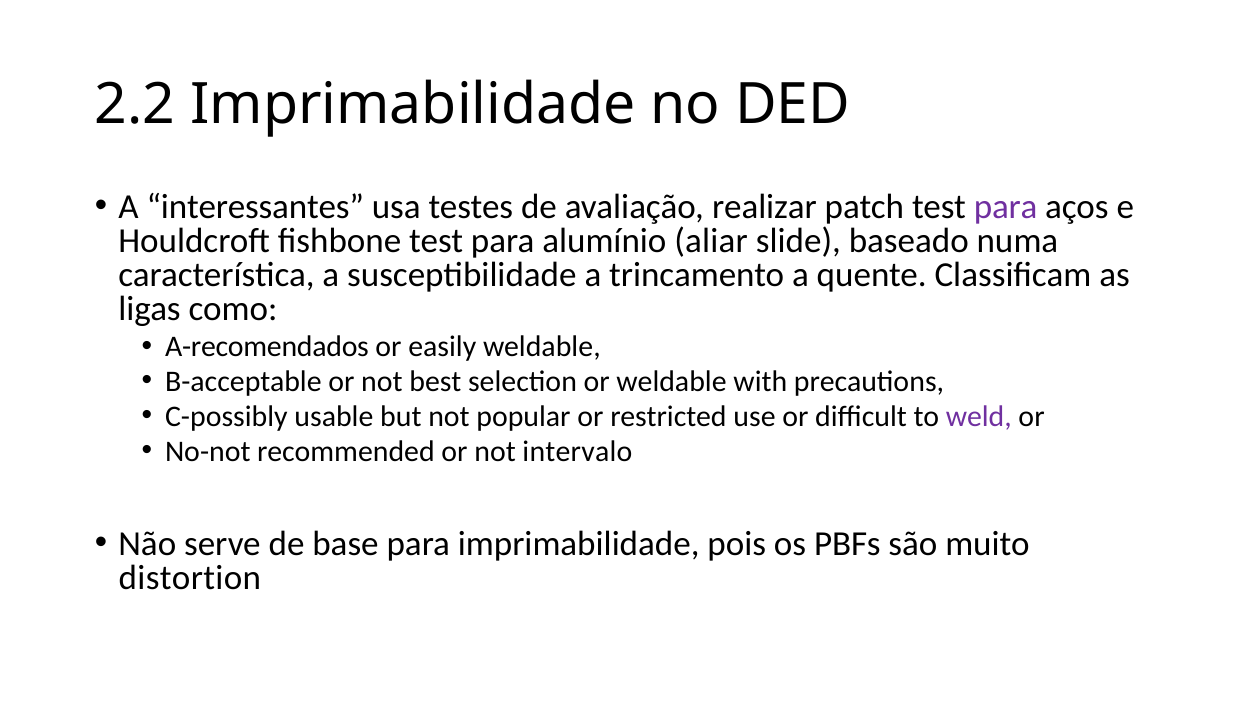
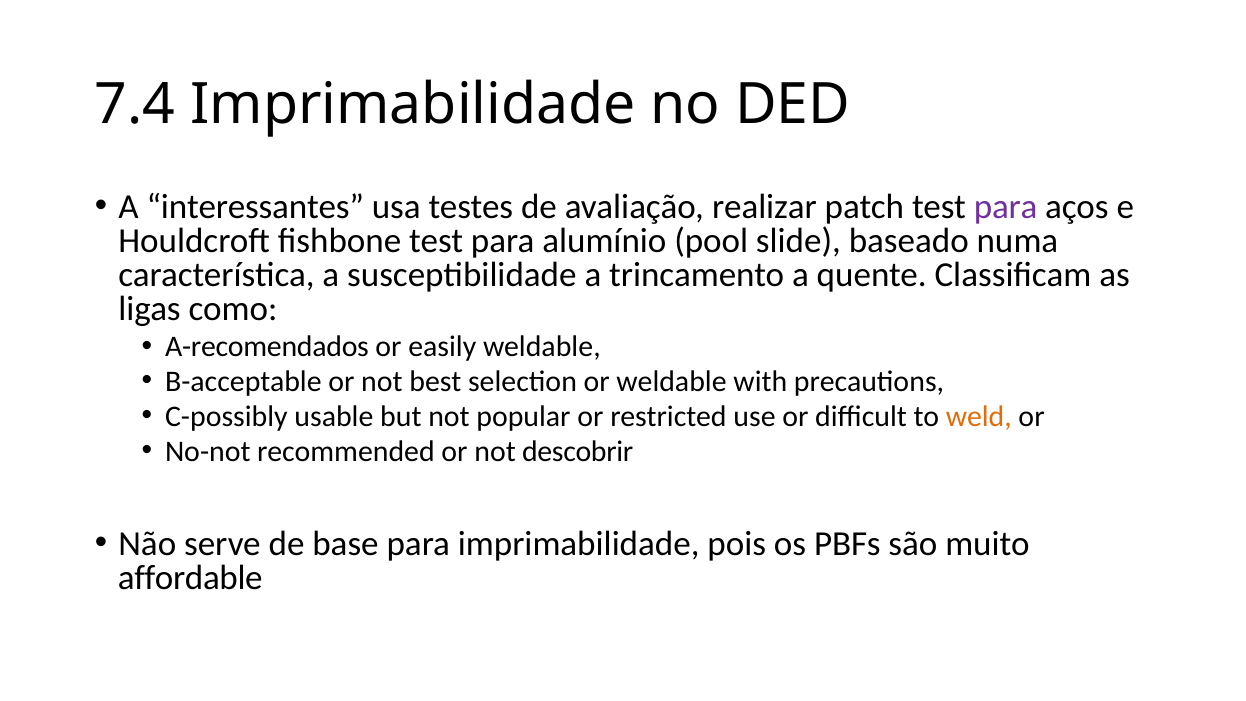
2.2: 2.2 -> 7.4 (135, 105)
aliar: aliar -> pool (711, 241)
weld colour: purple -> orange (979, 416)
intervalo: intervalo -> descobrir (578, 451)
distortion: distortion -> affordable (190, 578)
